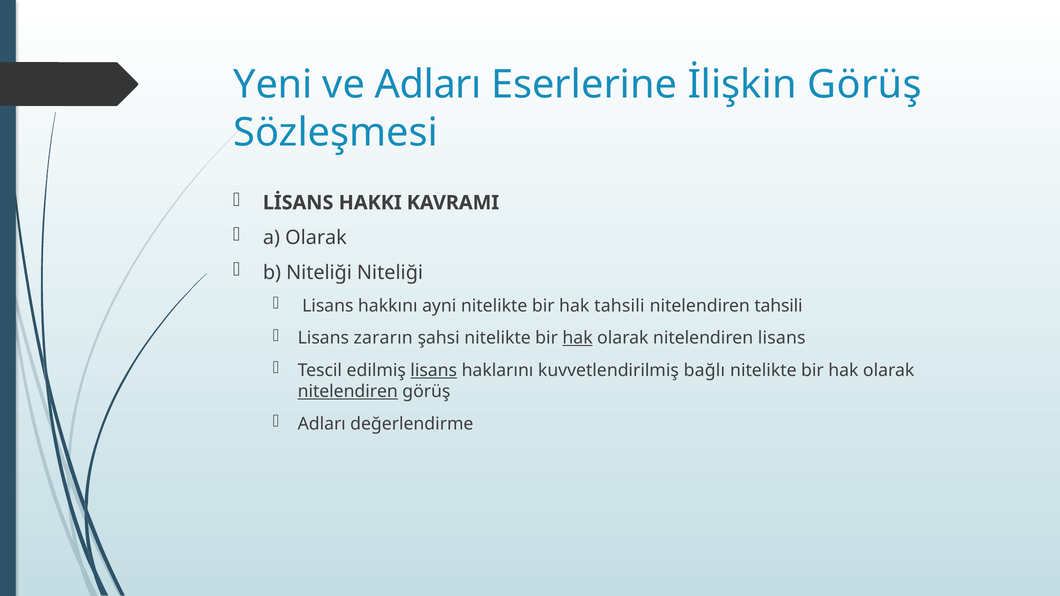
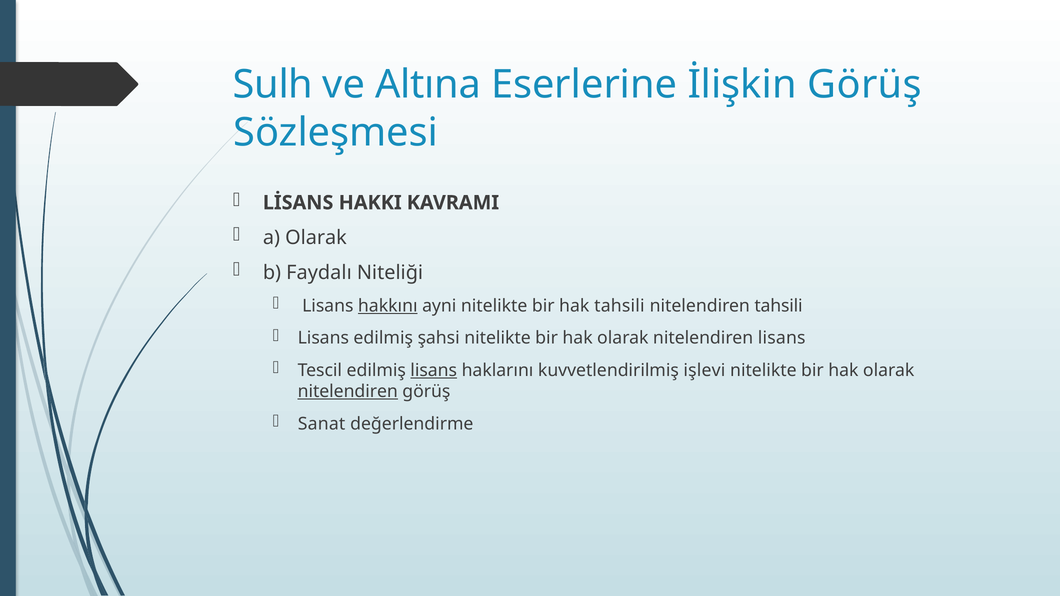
Yeni: Yeni -> Sulh (273, 85)
ve Adları: Adları -> Altına (428, 85)
b Niteliği: Niteliği -> Faydalı (319, 273)
hakkını underline: none -> present (388, 306)
Lisans zararın: zararın -> edilmiş (383, 338)
hak underline: present -> none (578, 338)
bağlı: bağlı -> işlevi (704, 370)
Adları: Adları -> Sanat (322, 424)
